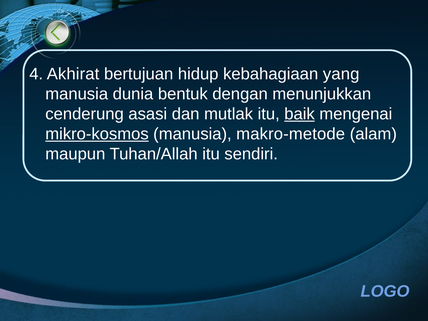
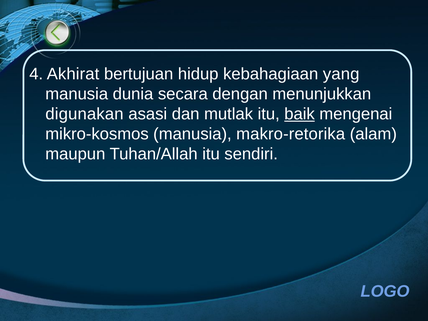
bentuk: bentuk -> secara (183, 94)
cenderung: cenderung -> digunakan (84, 114)
mikro-kosmos underline: present -> none (97, 134)
makro-metode: makro-metode -> makro-retorika (291, 134)
